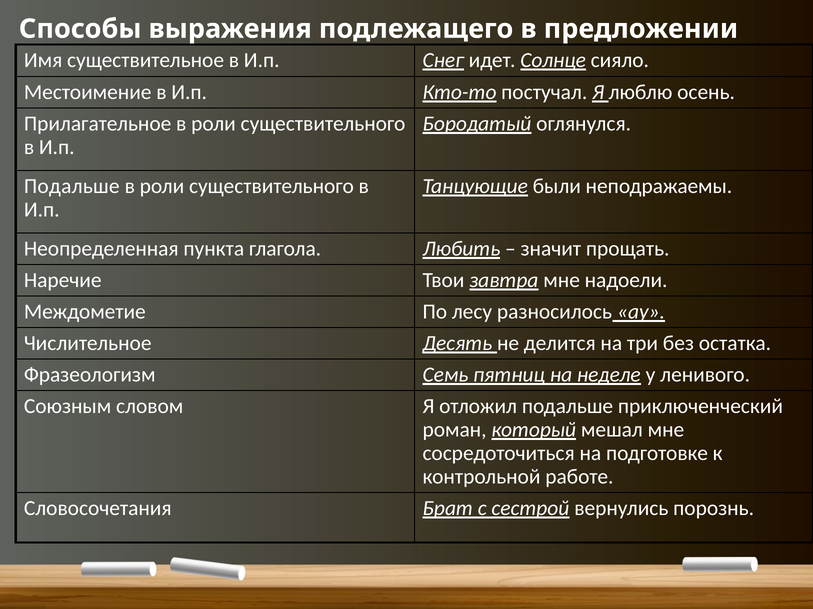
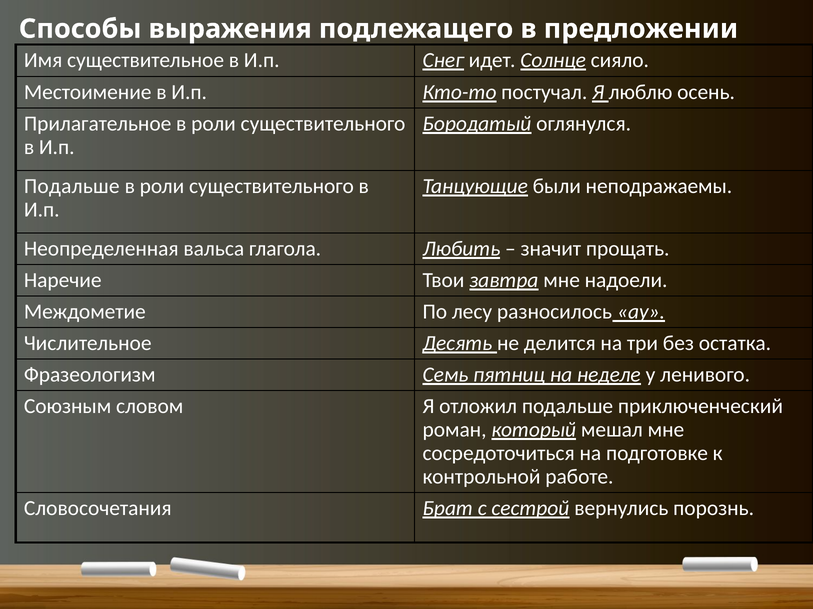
пункта: пункта -> вальса (214, 249)
